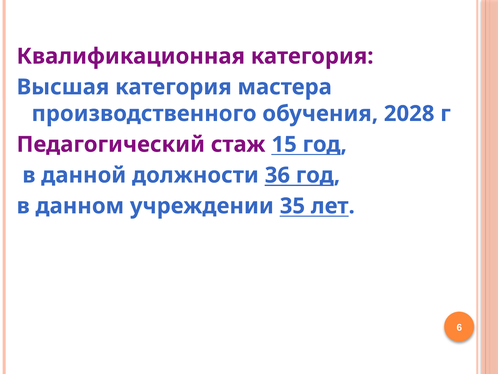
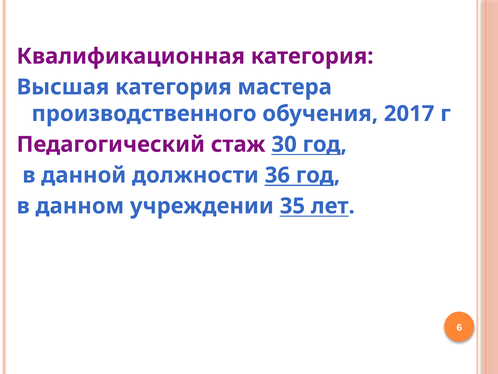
2028: 2028 -> 2017 (409, 114)
15: 15 -> 30 (284, 144)
